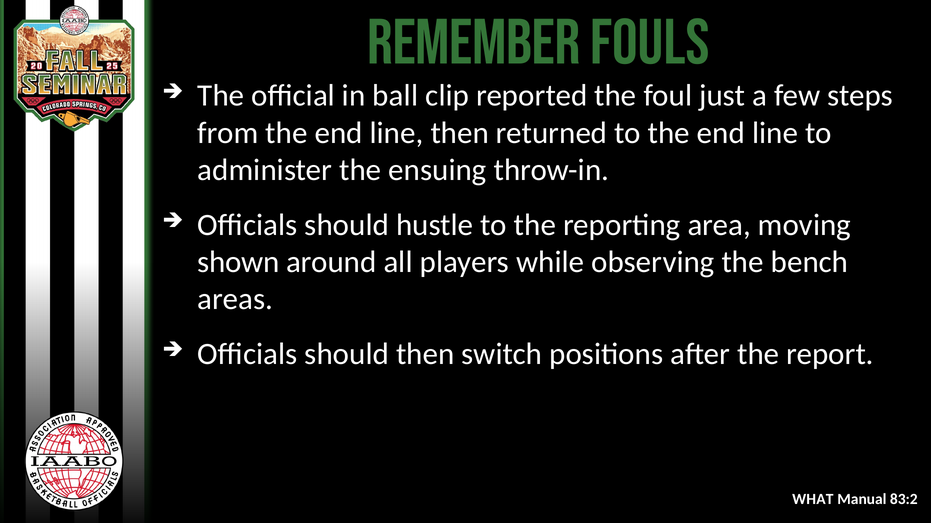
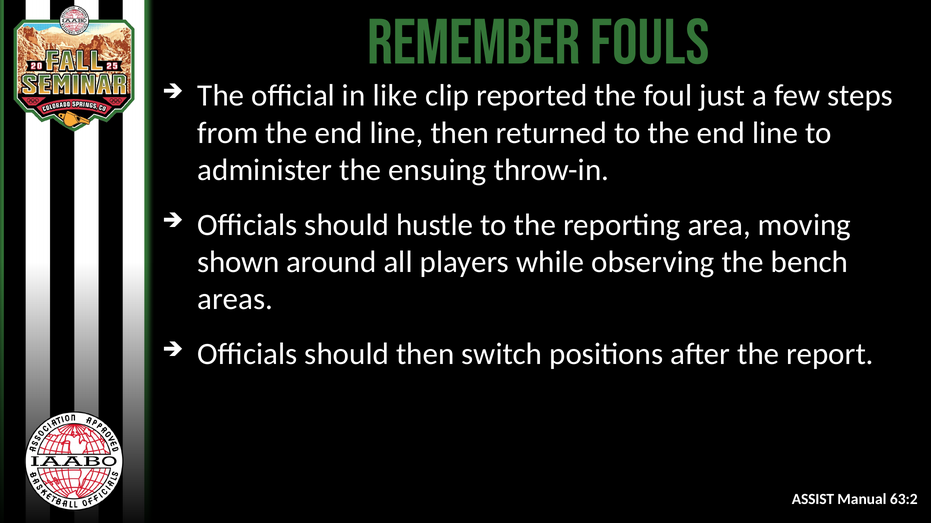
ball: ball -> like (395, 96)
WHAT: WHAT -> ASSIST (813, 500)
83:2: 83:2 -> 63:2 (904, 500)
